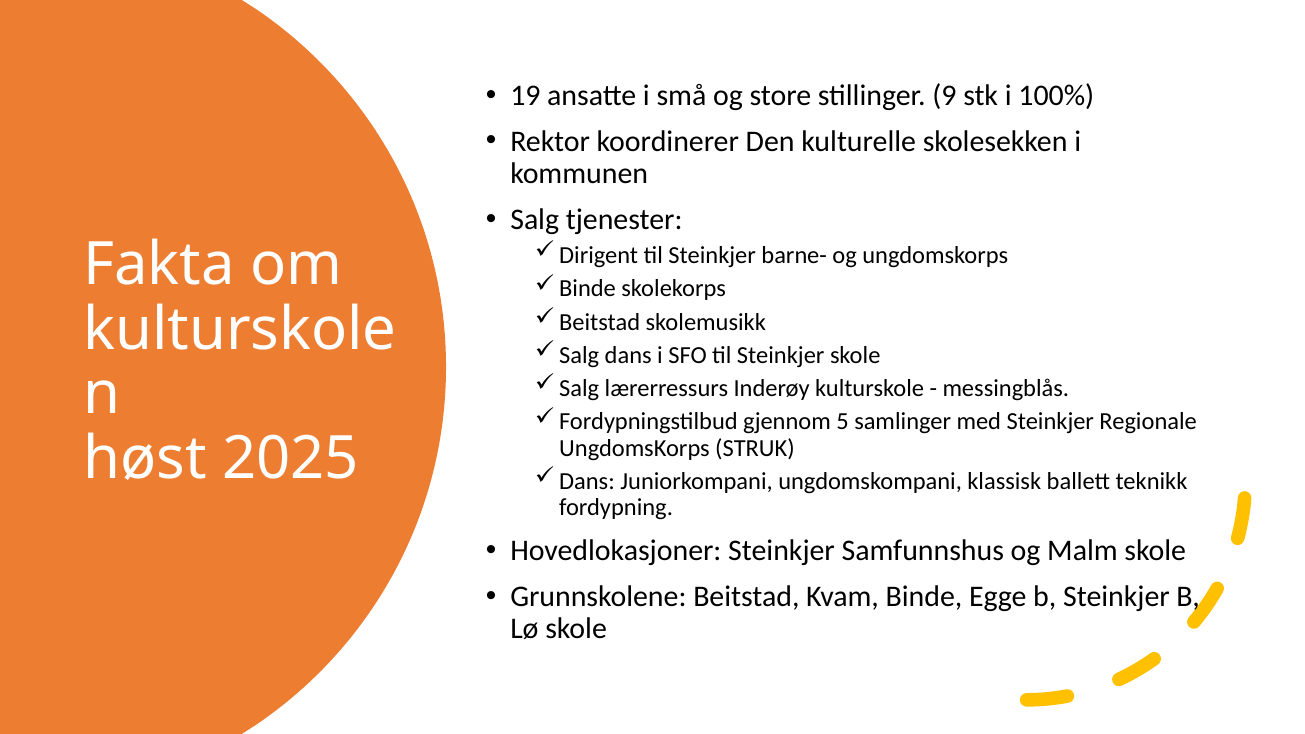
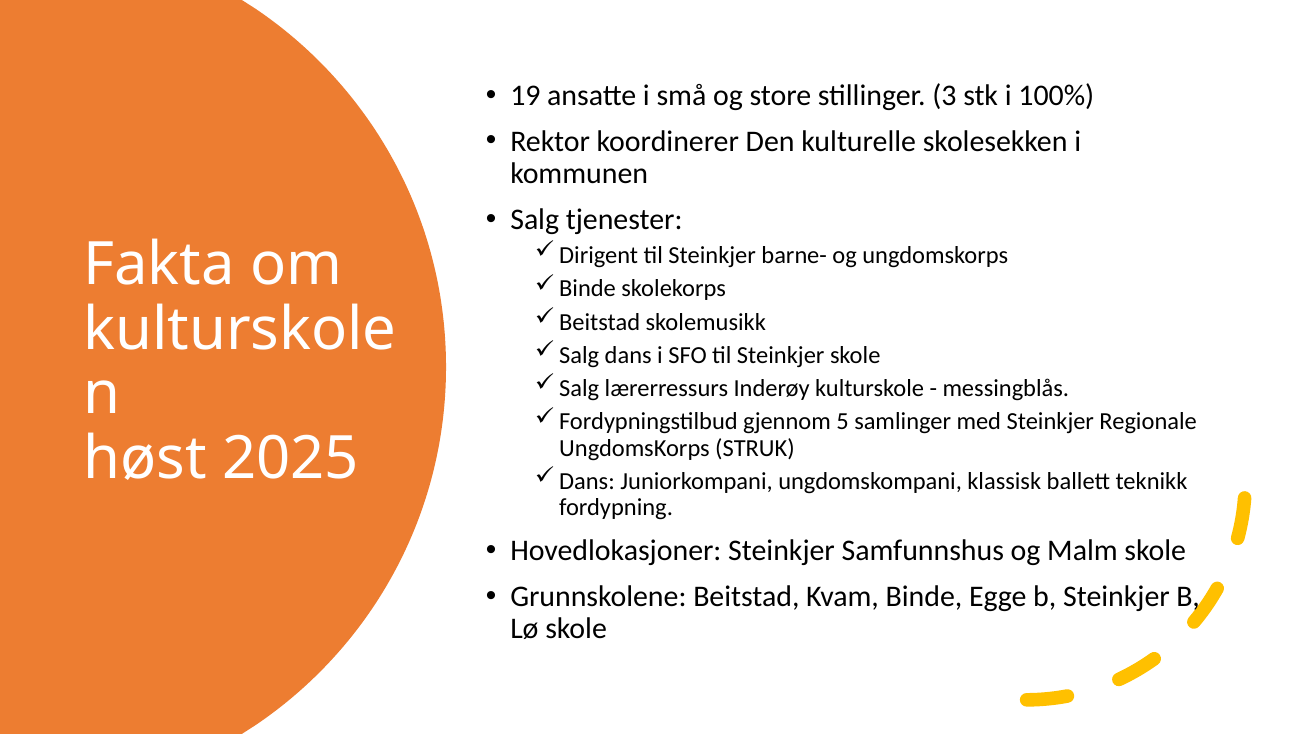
9: 9 -> 3 (944, 95)
